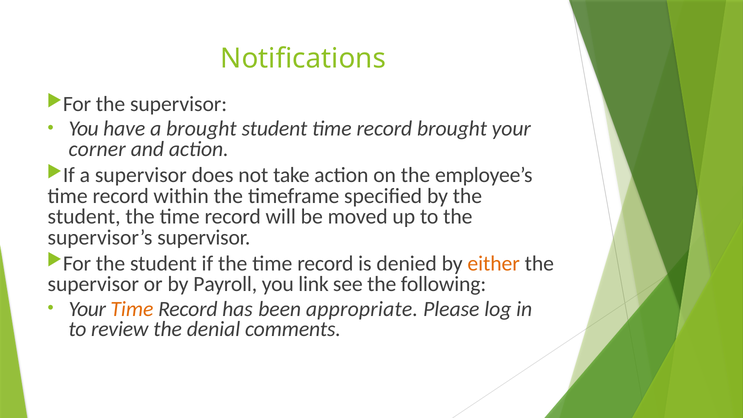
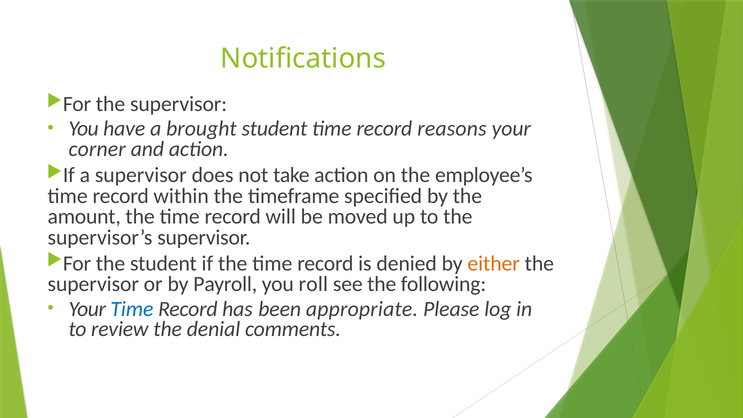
record brought: brought -> reasons (452, 129)
student: student -> amount (84, 217)
link: link -> roll (313, 284)
Time colour: orange -> blue (132, 309)
